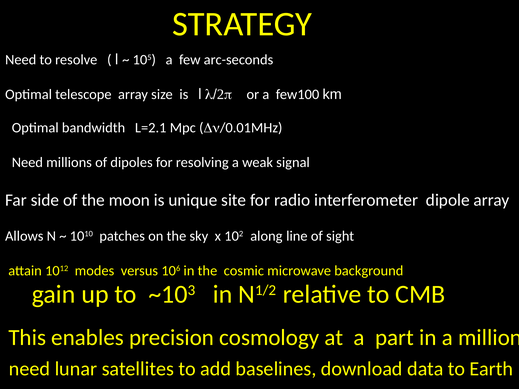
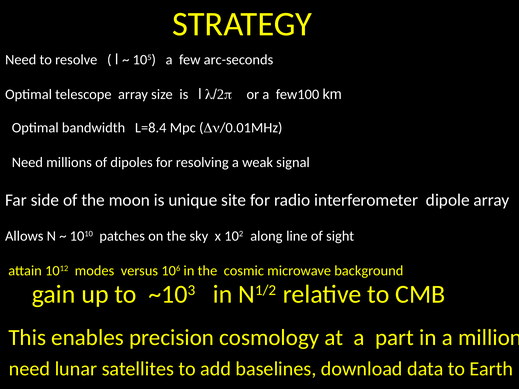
L=2.1: L=2.1 -> L=8.4 (151, 128)
